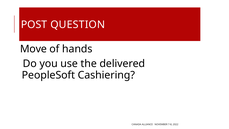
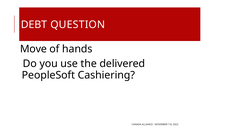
POST: POST -> DEBT (34, 25)
